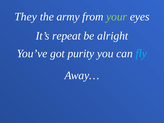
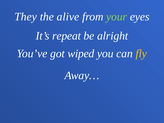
army: army -> alive (68, 17)
purity: purity -> wiped (81, 54)
fly colour: light blue -> yellow (141, 54)
